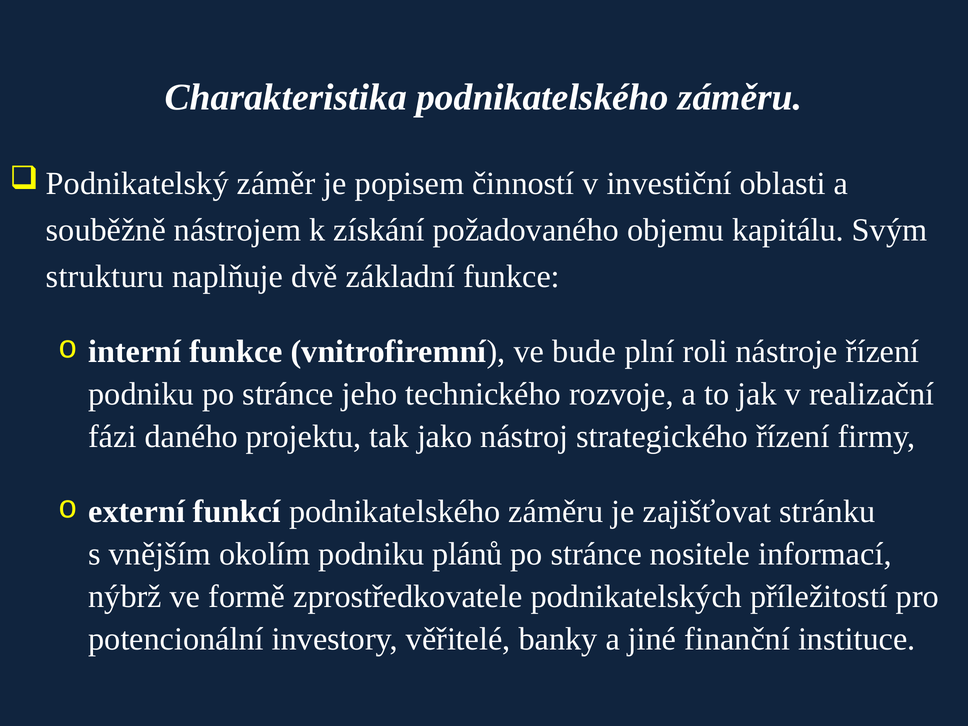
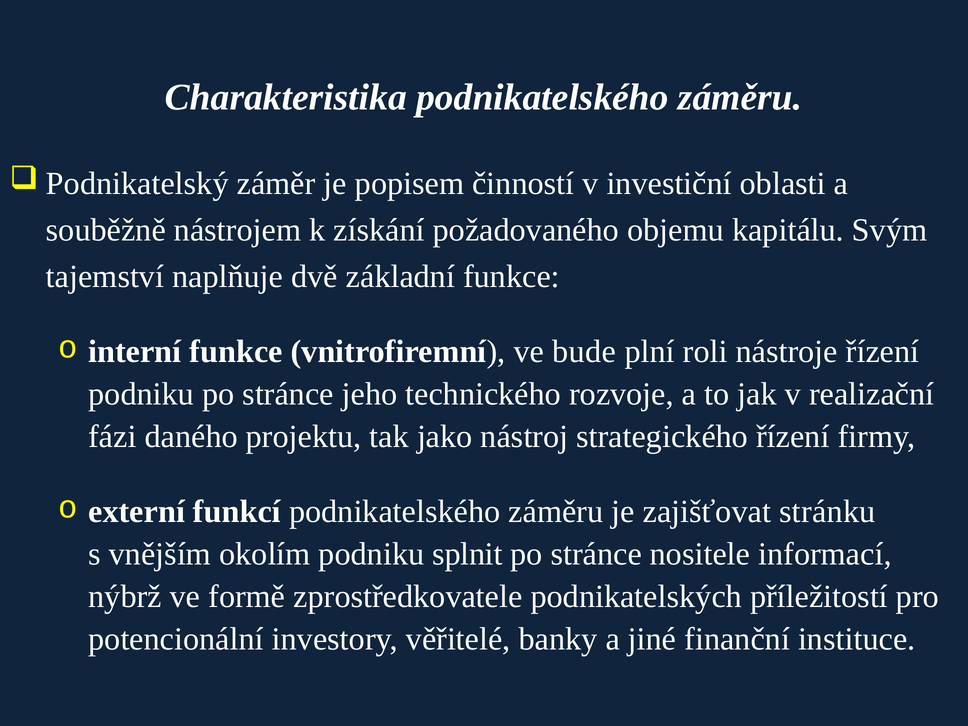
strukturu: strukturu -> tajemství (105, 277)
plánů: plánů -> splnit (467, 554)
